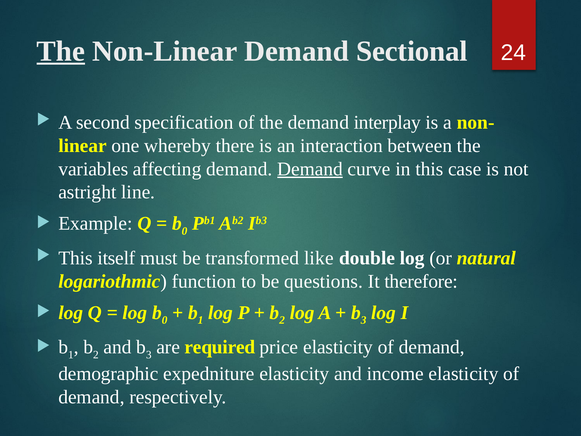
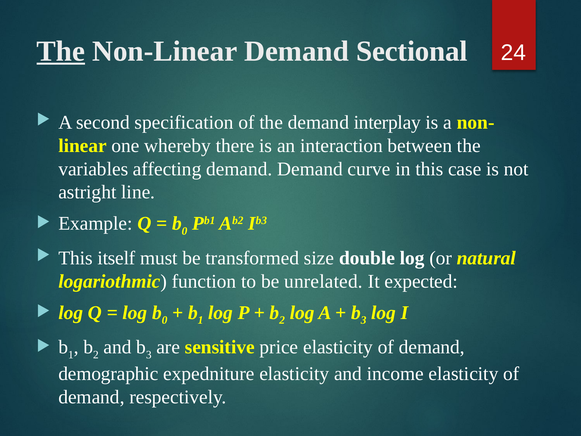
Demand underline: present -> none (310, 169)
like: like -> size (319, 258)
questions: questions -> unrelated (323, 281)
therefore: therefore -> expected (421, 281)
required: required -> sensitive (220, 347)
